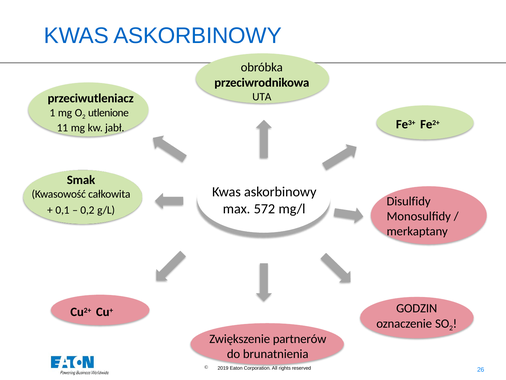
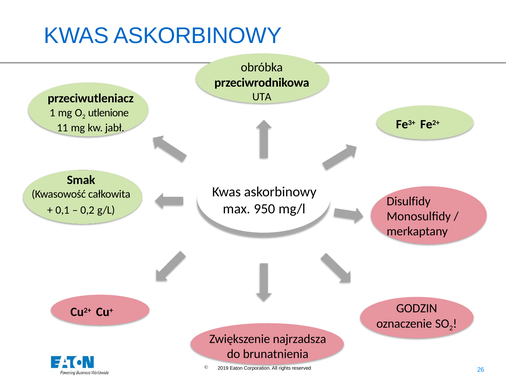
572: 572 -> 950 (264, 209)
partnerów: partnerów -> najrzadsza (300, 338)
